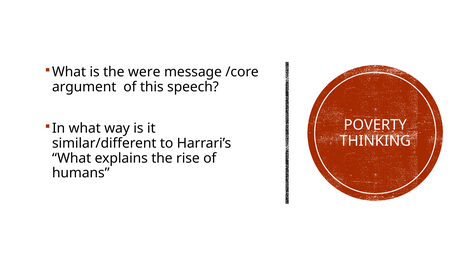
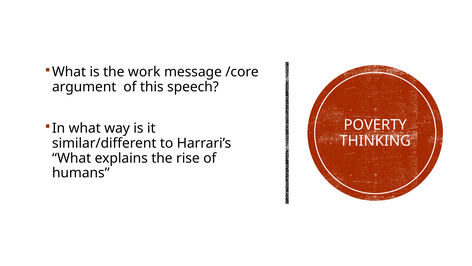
were: were -> work (144, 72)
